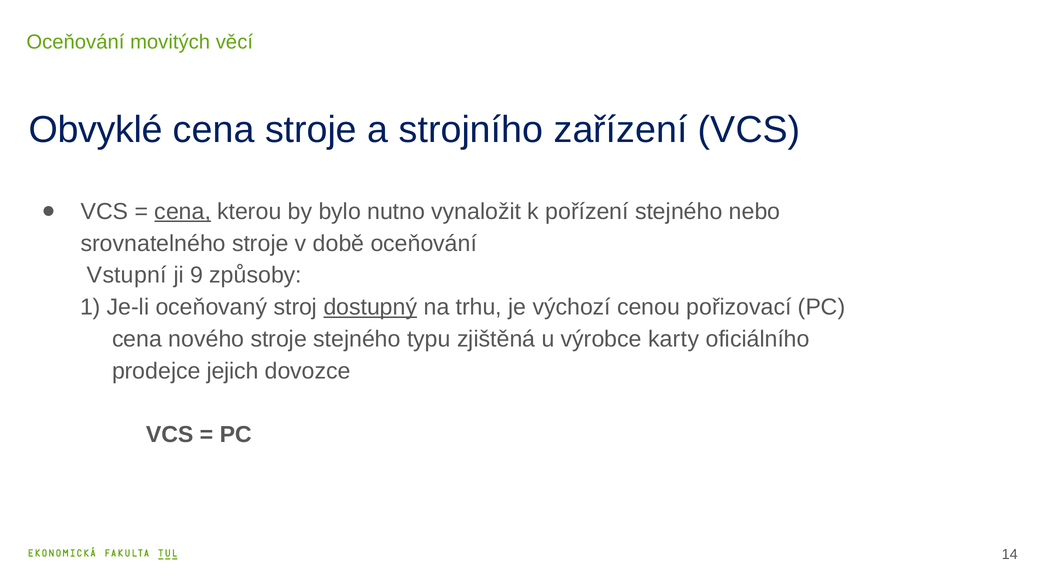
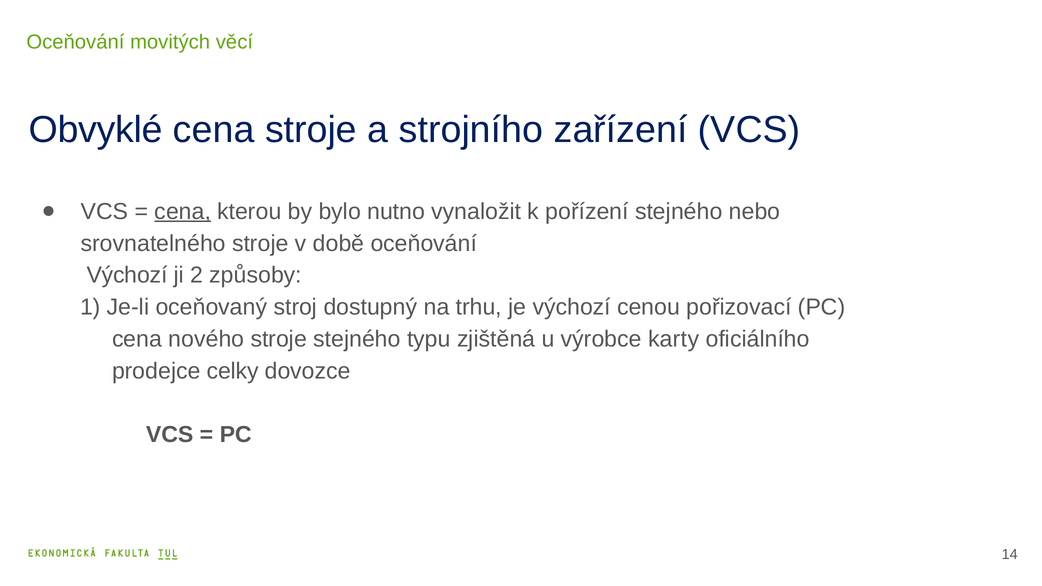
Vstupní: Vstupní -> Výchozí (127, 275)
9: 9 -> 2 (197, 275)
dostupný underline: present -> none (370, 307)
jejich: jejich -> celky (233, 371)
